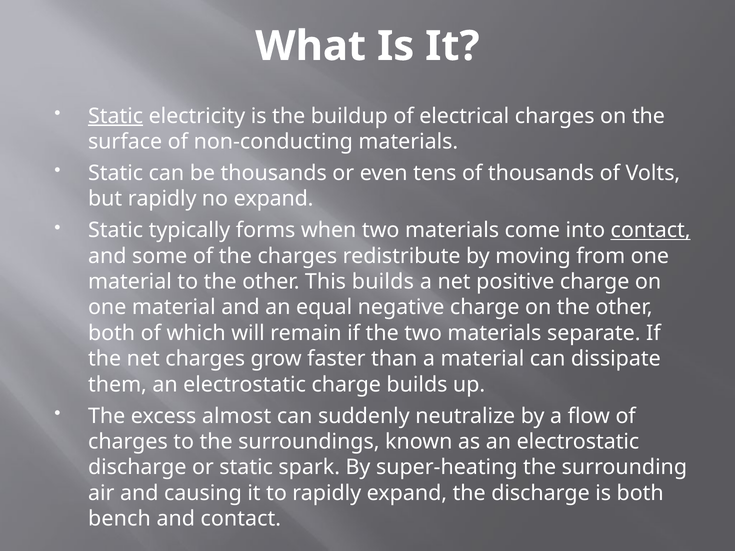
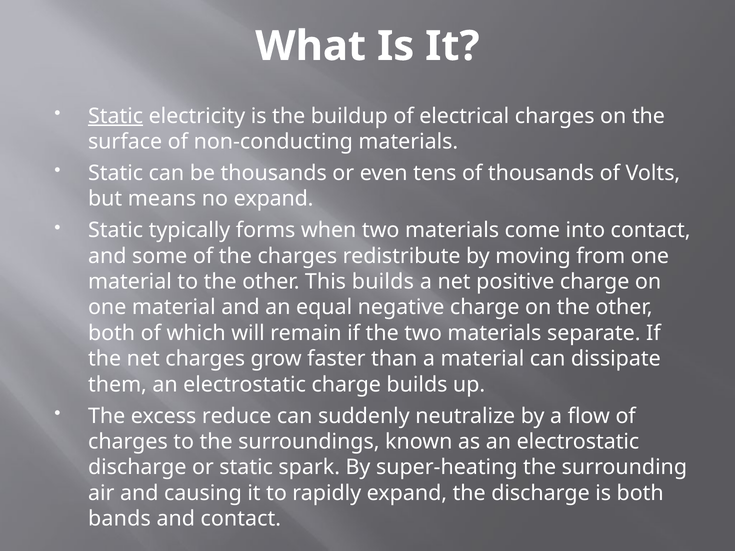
but rapidly: rapidly -> means (162, 199)
contact underline: present -> none (651, 230)
almost: almost -> reduce (237, 416)
bench: bench -> bands (119, 519)
